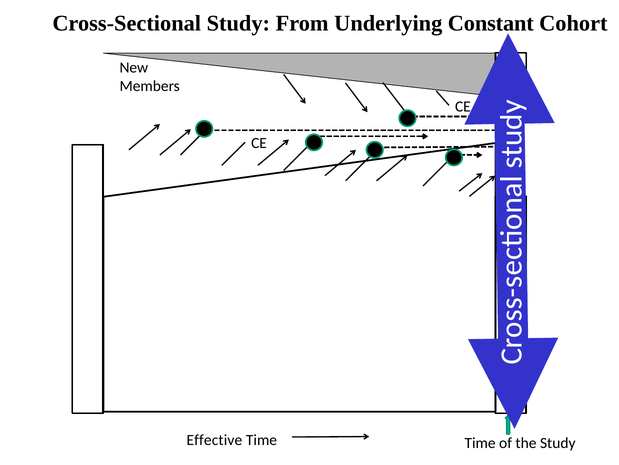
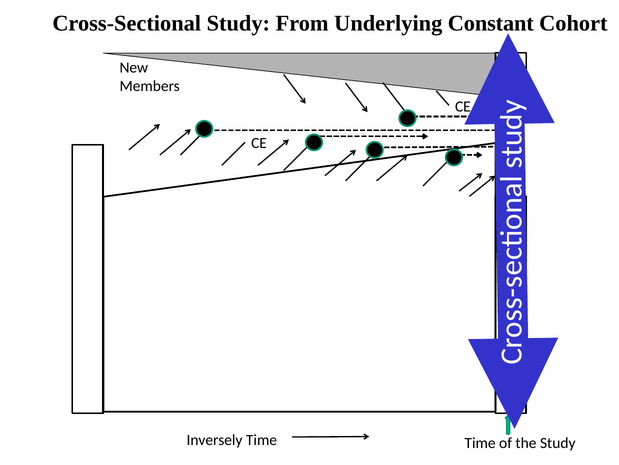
Effective: Effective -> Inversely (215, 439)
